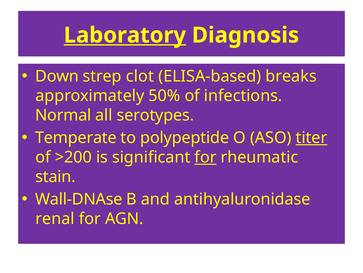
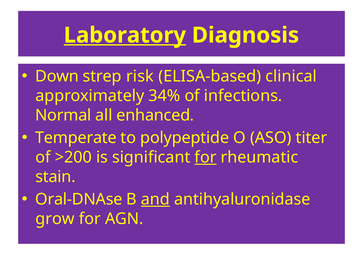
clot: clot -> risk (140, 76)
breaks: breaks -> clinical (291, 76)
50%: 50% -> 34% (164, 96)
serotypes: serotypes -> enhanced (153, 115)
titer underline: present -> none (311, 137)
Wall-DNAse: Wall-DNAse -> Oral-DNAse (79, 199)
and underline: none -> present (155, 199)
renal: renal -> grow (55, 218)
